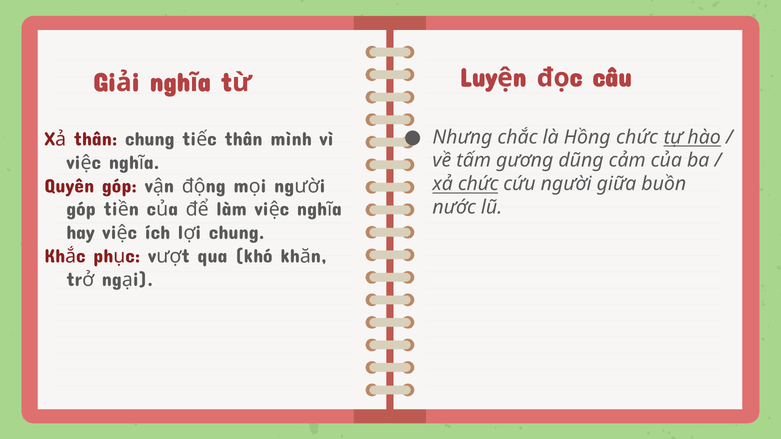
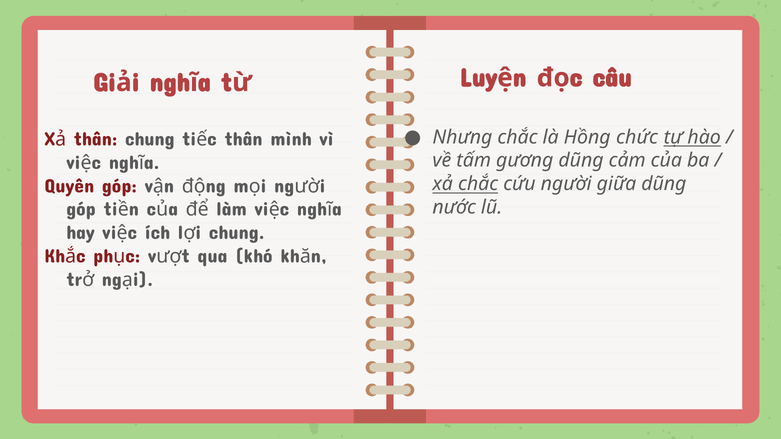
xả chức: chức -> chắc (478, 184)
giữa buồn: buồn -> dũng (664, 184)
